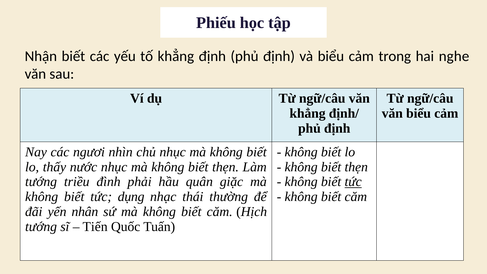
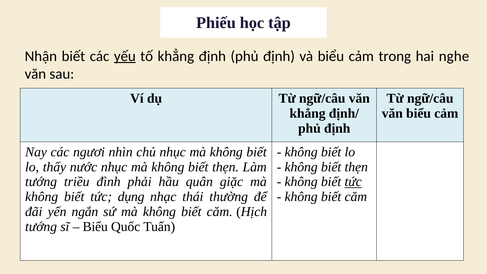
yếu underline: none -> present (125, 56)
nhân: nhân -> ngắn (85, 212)
Tiến: Tiến -> Biểu (95, 227)
